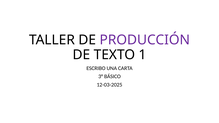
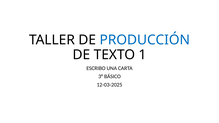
PRODUCCIÓN colour: purple -> blue (145, 40)
